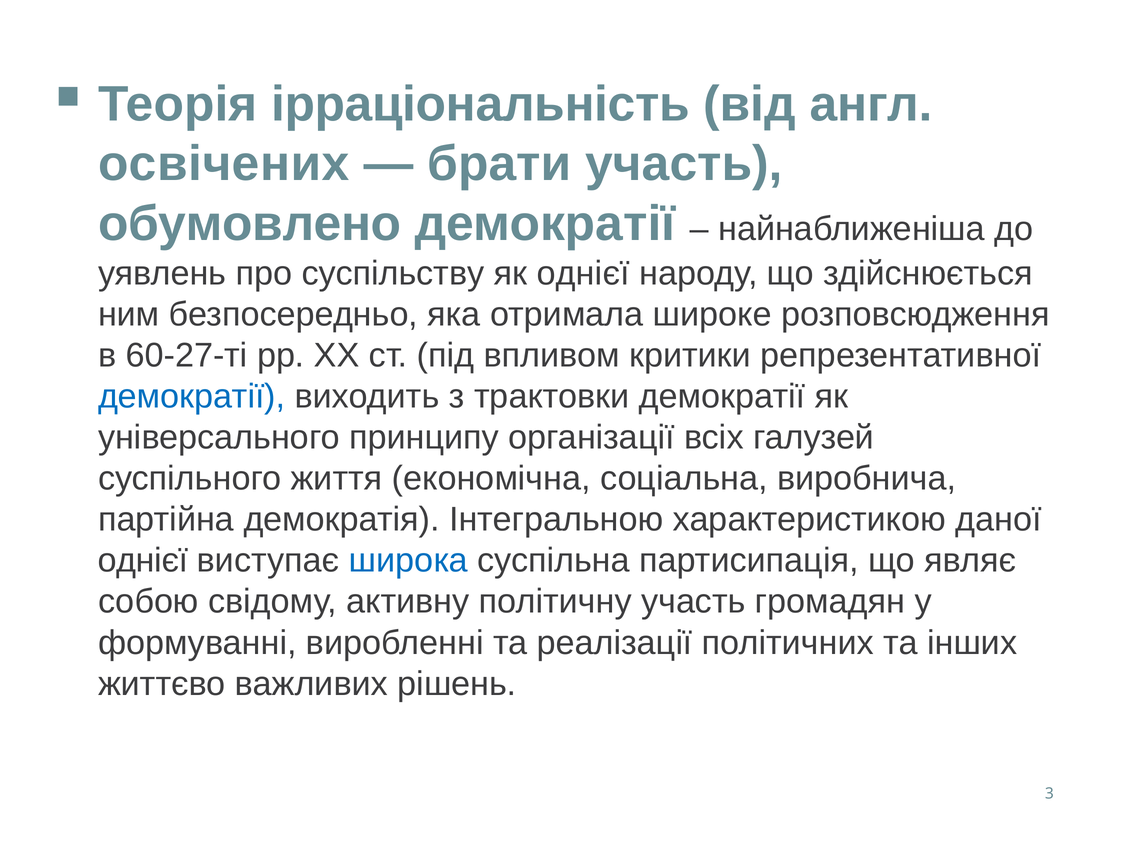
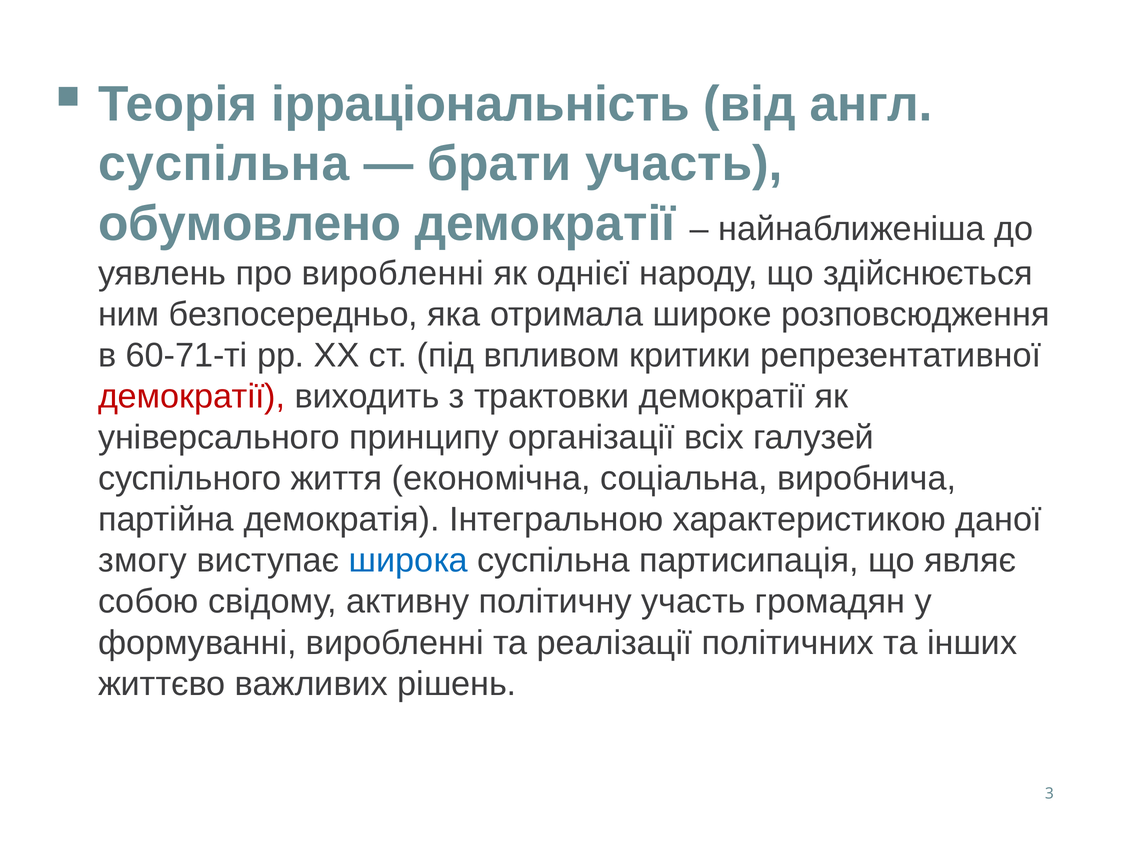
освічених: освічених -> суспільна (224, 164)
про суспільству: суспільству -> виробленні (393, 273)
60-27-ті: 60-27-ті -> 60-71-ті (187, 355)
демократії colour: blue -> red (192, 396)
однієї: однієї -> змогу (143, 560)
